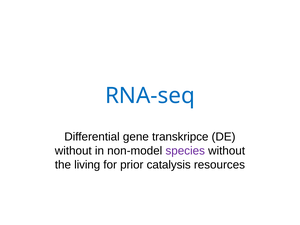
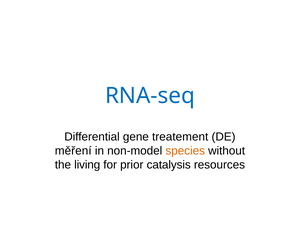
transkripce: transkripce -> treatement (180, 137)
without: without -> měření (73, 151)
species colour: purple -> orange (185, 151)
